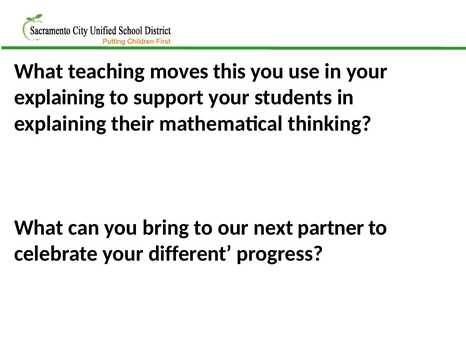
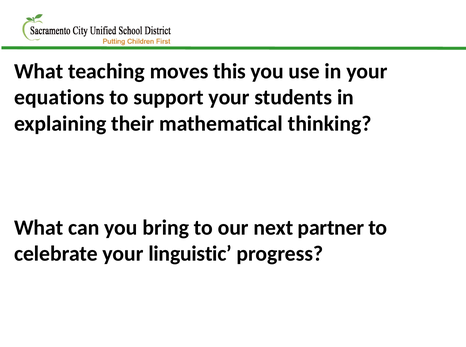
explaining: explaining -> equations (59, 97)
different: different -> linguistic (190, 254)
